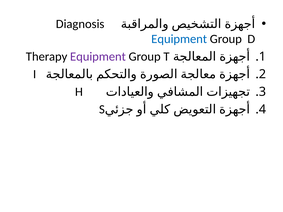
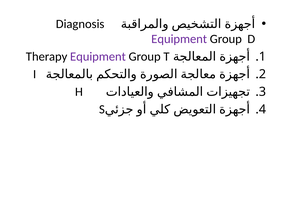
Equipment colour: blue -> purple (179, 39)
